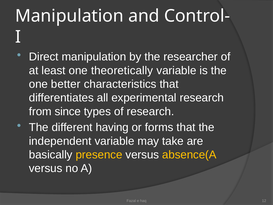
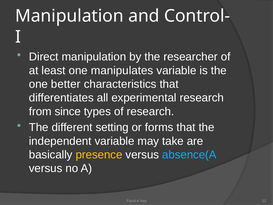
theoretically: theoretically -> manipulates (122, 70)
having: having -> setting (112, 127)
absence(A colour: yellow -> light blue (189, 155)
